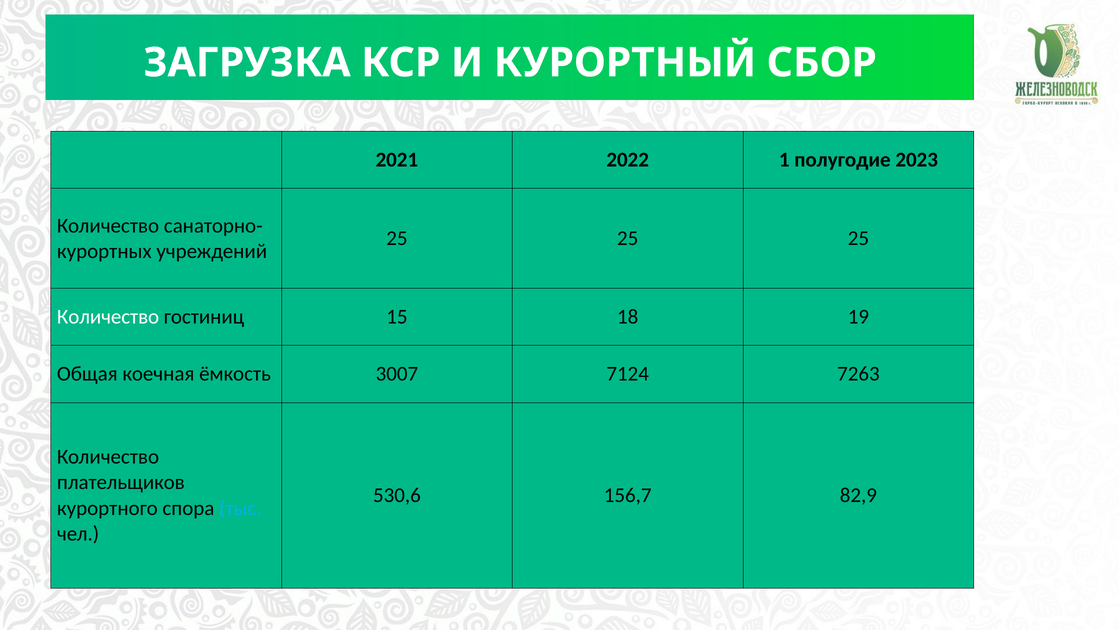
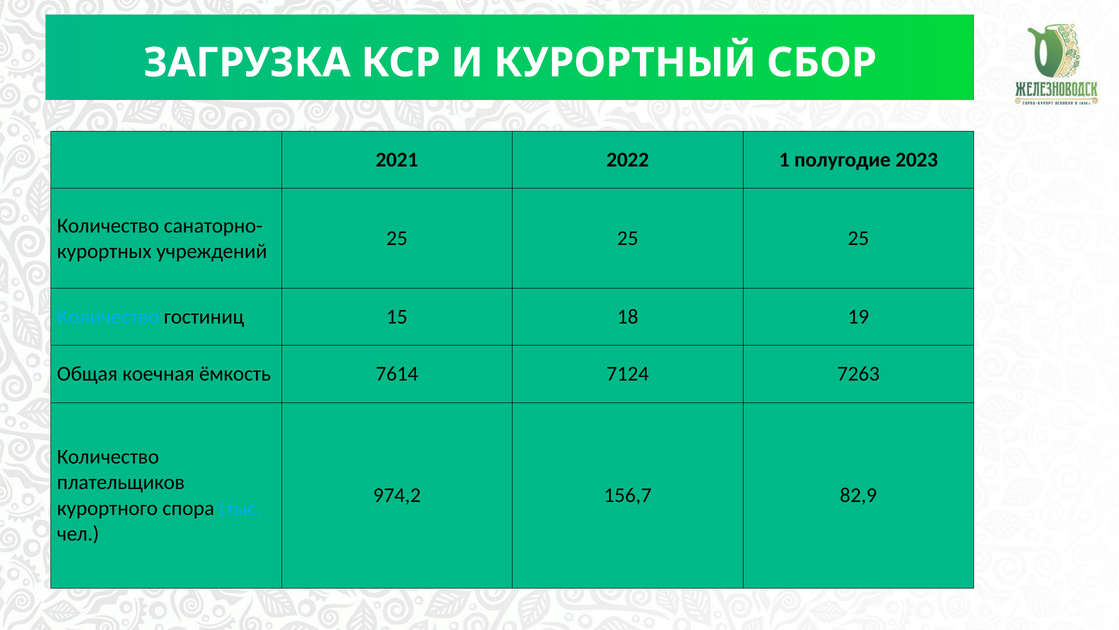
Количество colour: white -> light blue (108, 317)
3007: 3007 -> 7614 (397, 374)
530,6: 530,6 -> 974,2 (397, 495)
